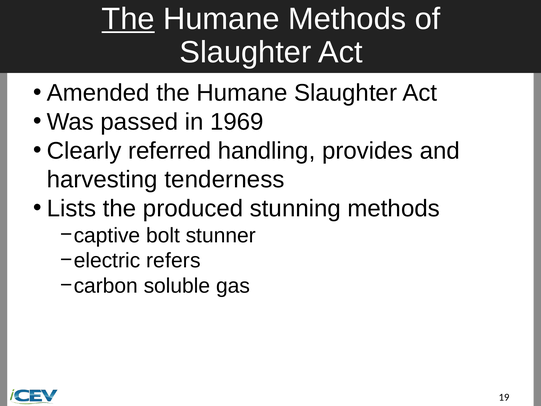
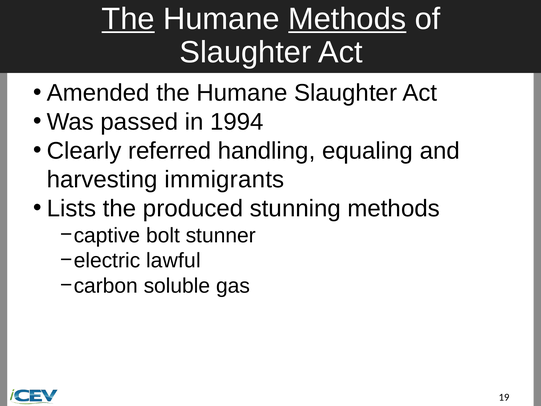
Methods underline: none -> present (347, 19)
1969: 1969 -> 1994 (237, 122)
provides: provides -> equaling (368, 151)
tenderness: tenderness -> immigrants (224, 180)
refers: refers -> lawful (173, 261)
